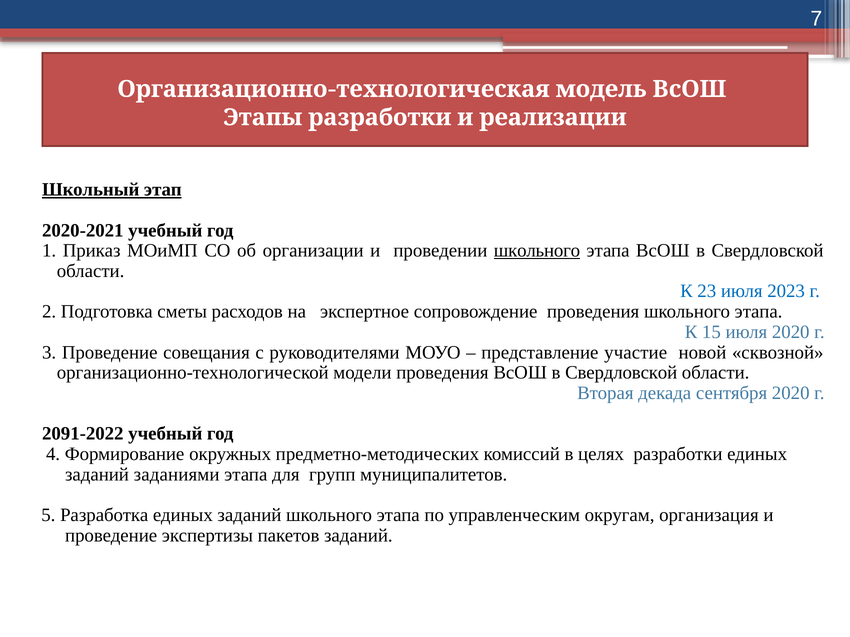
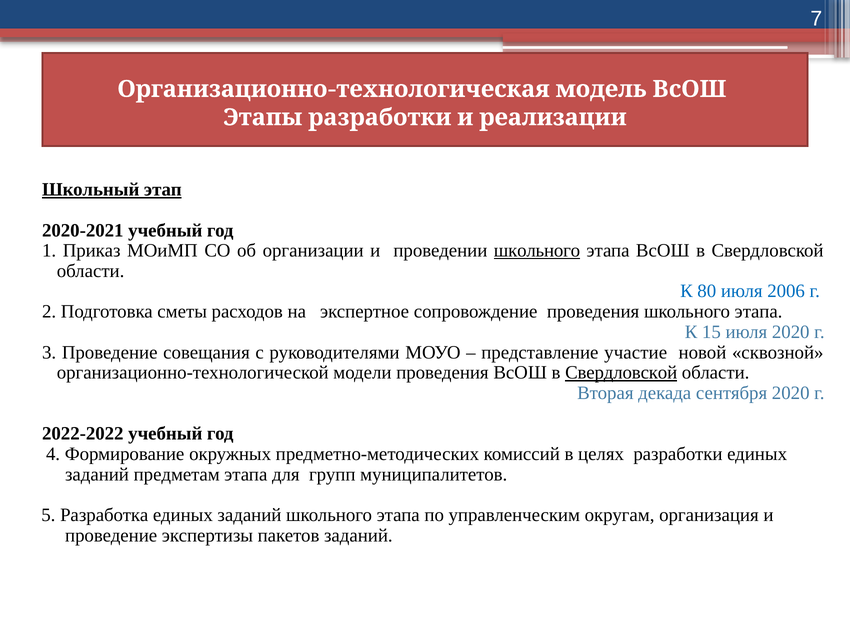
23: 23 -> 80 (707, 291)
2023: 2023 -> 2006 (786, 291)
Свердловской underline: none -> present (621, 373)
2091-2022: 2091-2022 -> 2022-2022 (83, 434)
заданиями: заданиями -> предметам (177, 475)
